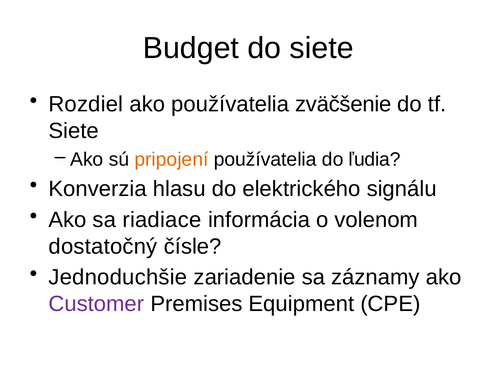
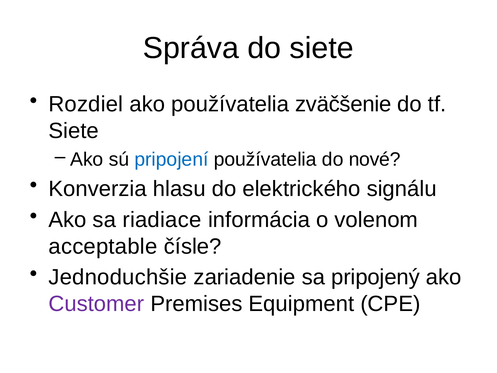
Budget: Budget -> Správa (191, 48)
pripojení colour: orange -> blue (171, 159)
ľudia: ľudia -> nové (375, 159)
dostatočný: dostatočný -> acceptable (103, 246)
záznamy: záznamy -> pripojený (375, 277)
